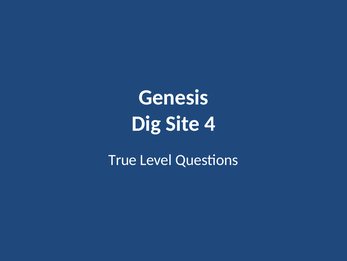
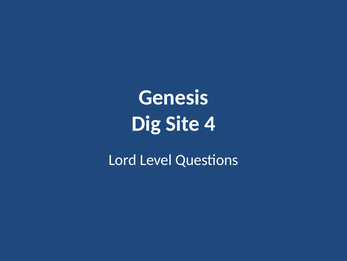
True: True -> Lord (122, 160)
